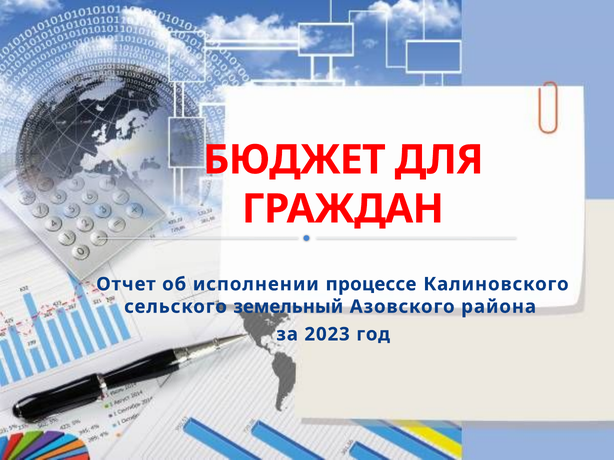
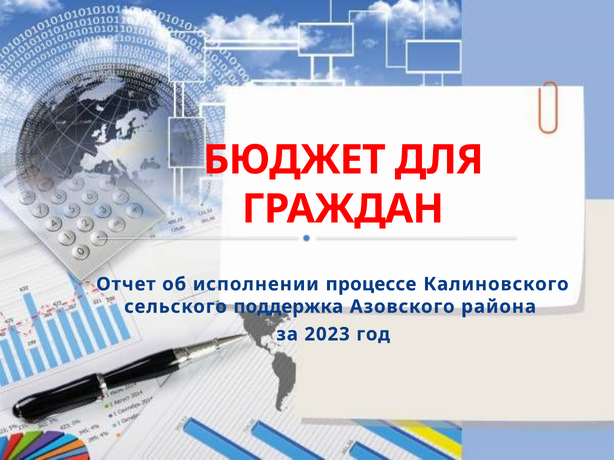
земельный: земельный -> поддержка (288, 307)
